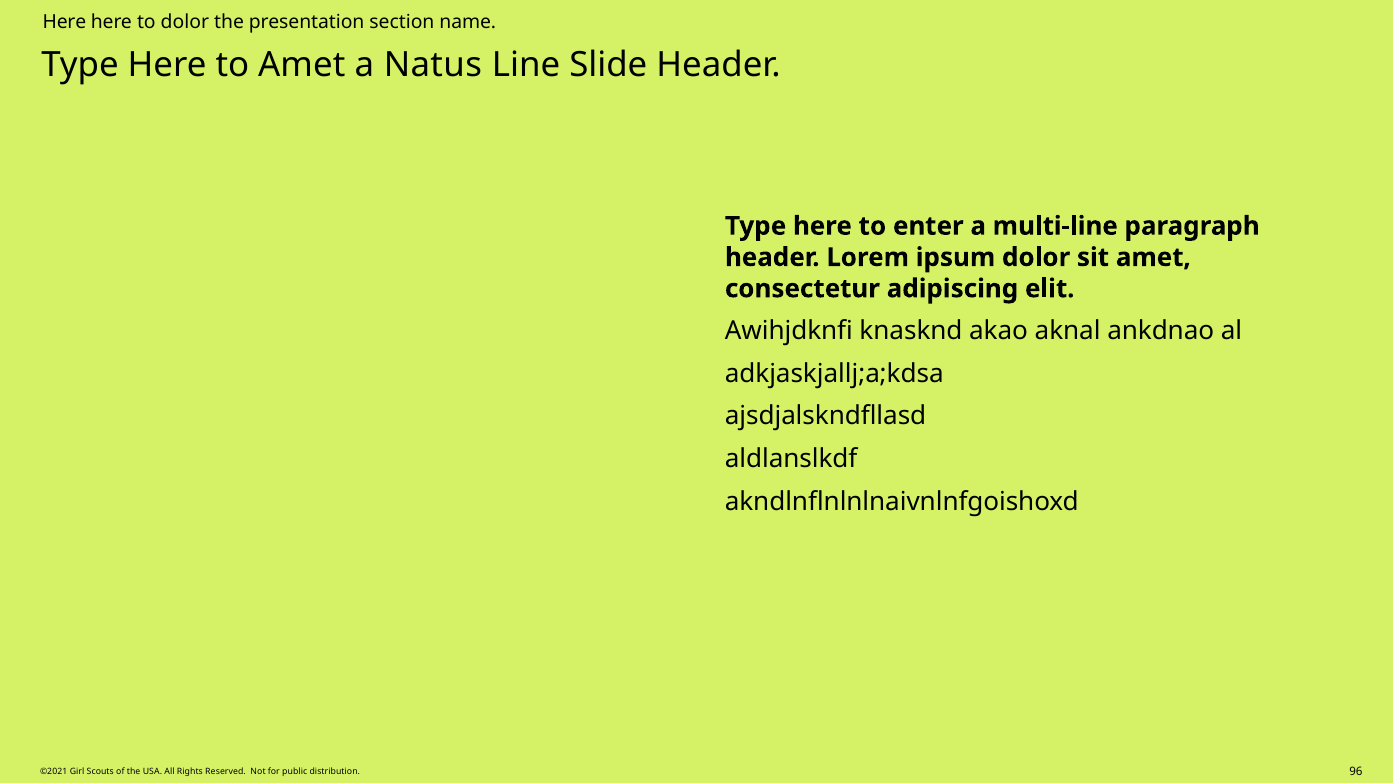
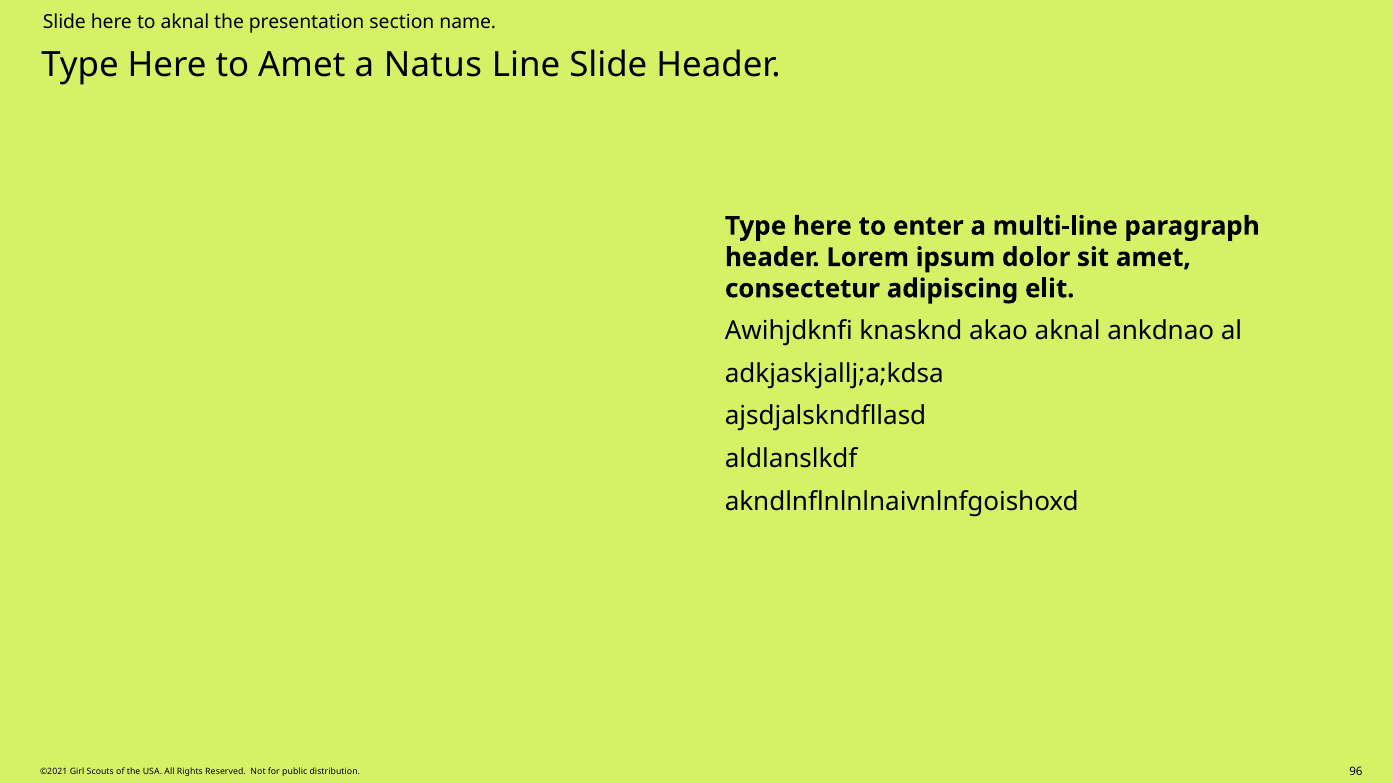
Here: Here -> Slide (64, 22)
to dolor: dolor -> aknal (185, 22)
